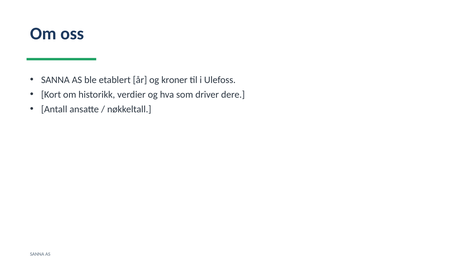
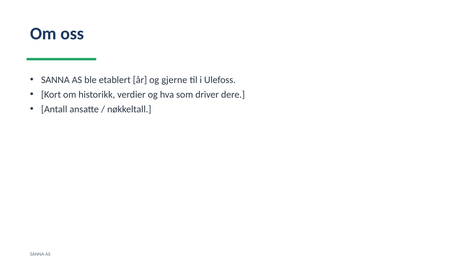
kroner: kroner -> gjerne (174, 80)
